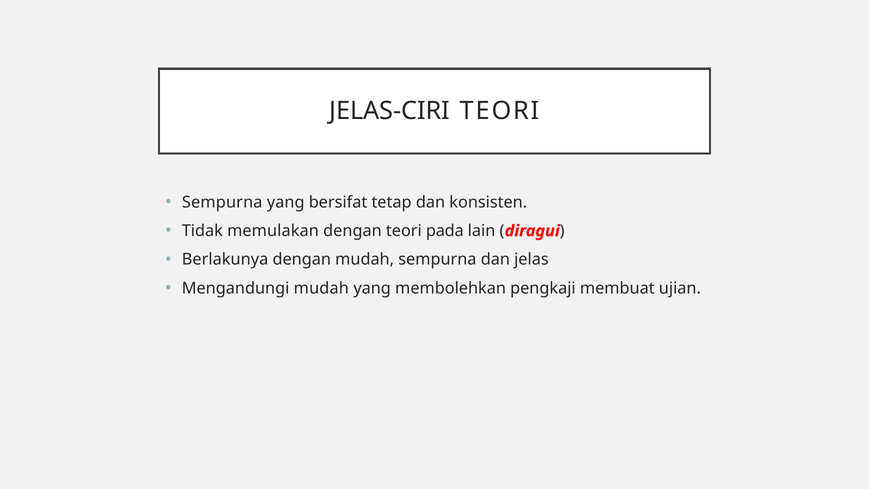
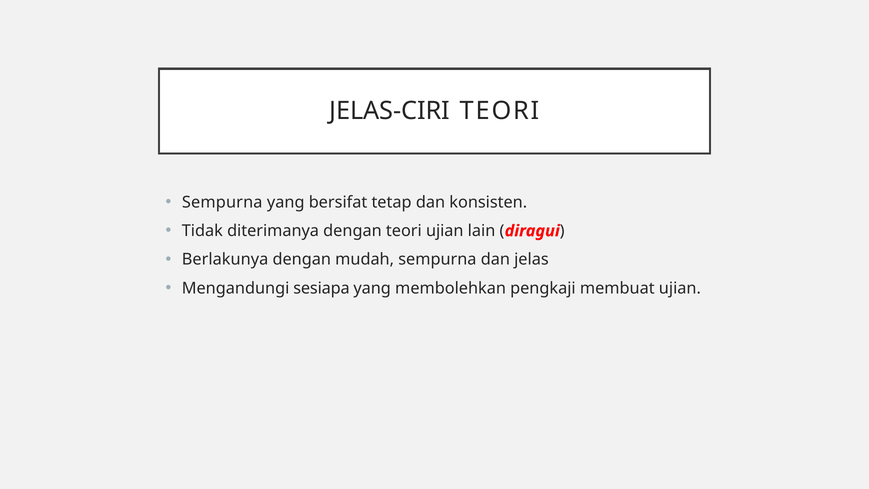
memulakan: memulakan -> diterimanya (273, 231)
teori pada: pada -> ujian (445, 231)
Mengandungi mudah: mudah -> sesiapa (321, 288)
